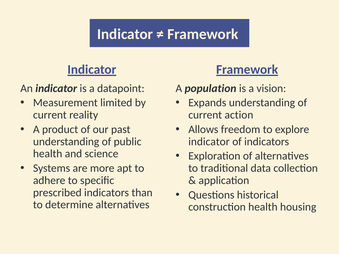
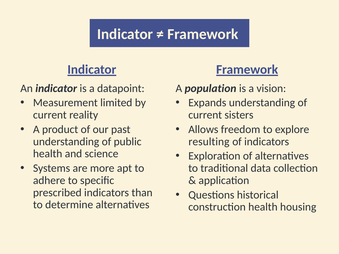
action: action -> sisters (239, 115)
indicator: indicator -> resulting (209, 142)
